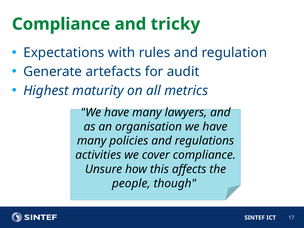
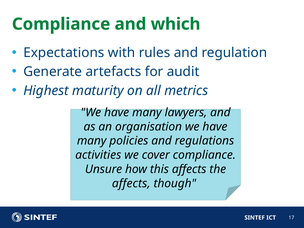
tricky: tricky -> which (176, 24)
people: people -> affects (131, 183)
